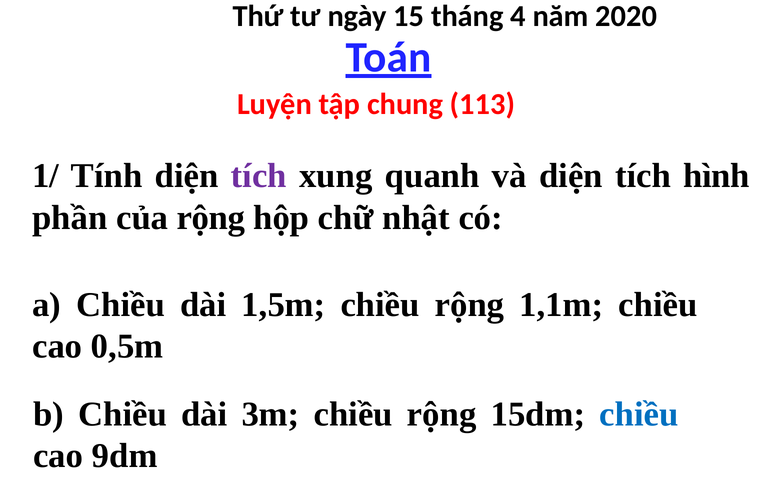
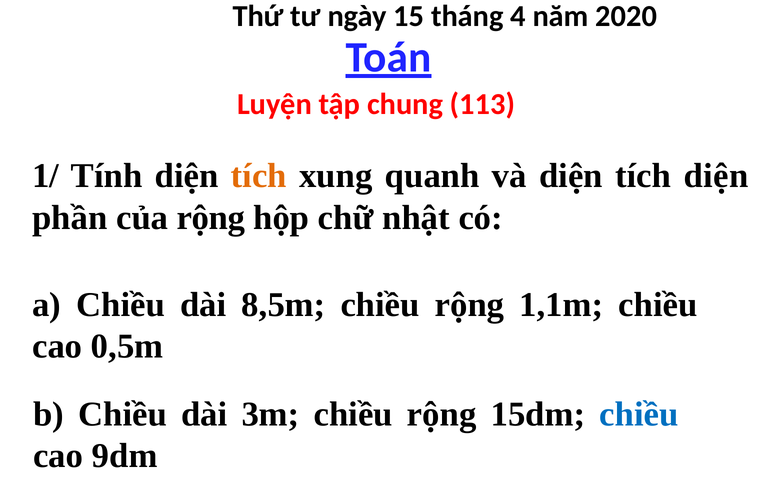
tích colour: purple -> orange (259, 176)
tích hình: hình -> diện (716, 176)
1,5m: 1,5m -> 8,5m (283, 304)
